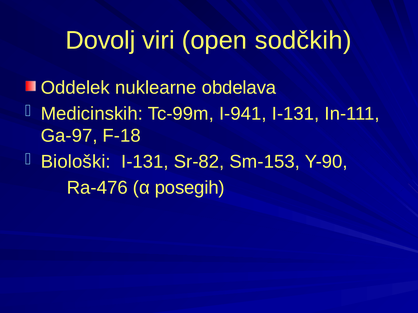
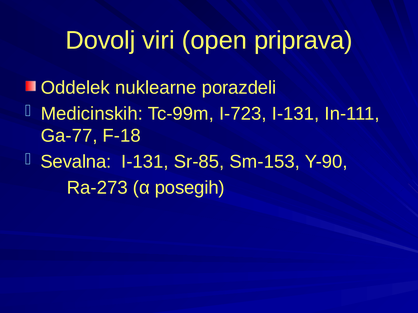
sodčkih: sodčkih -> priprava (303, 41)
obdelava: obdelava -> porazdeli (239, 88)
I-941: I-941 -> I-723 (243, 114)
Ga-97: Ga-97 -> Ga-77 (69, 136)
Biološki: Biološki -> Sevalna (76, 162)
Sr-82: Sr-82 -> Sr-85 (199, 162)
Ra-476: Ra-476 -> Ra-273 (97, 188)
